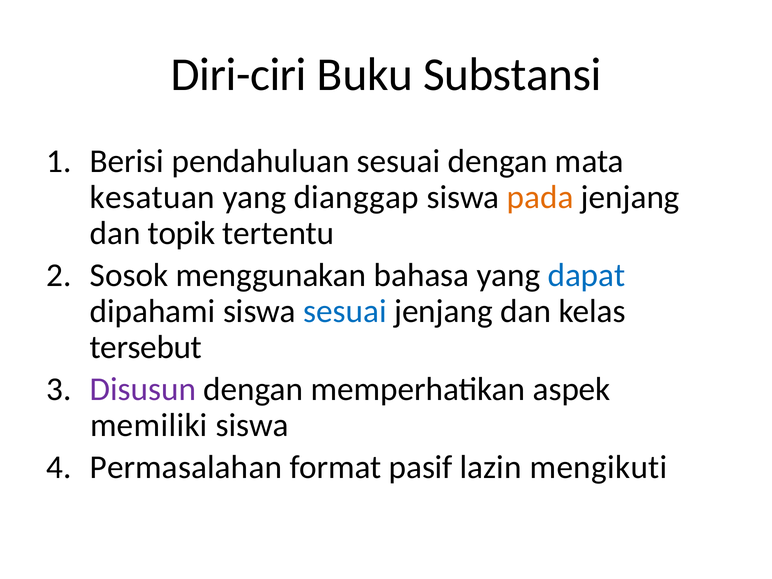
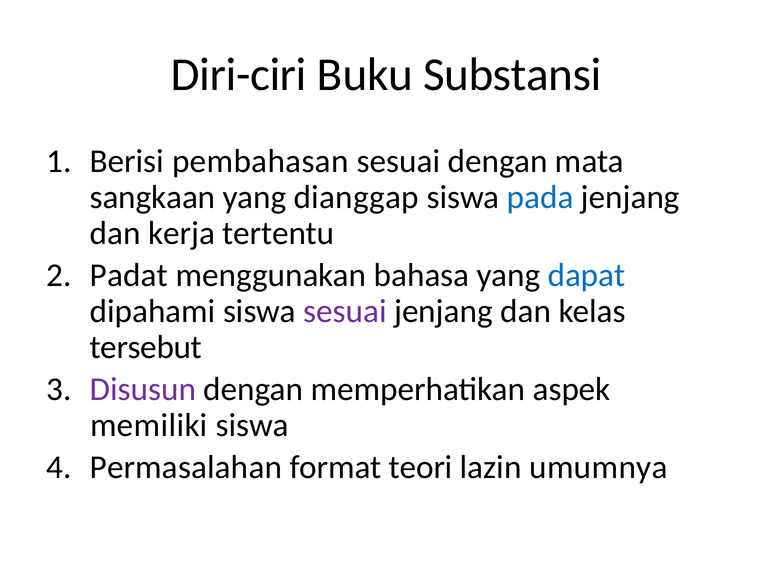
pendahuluan: pendahuluan -> pembahasan (260, 161)
kesatuan: kesatuan -> sangkaan (153, 197)
pada colour: orange -> blue (540, 197)
topik: topik -> kerja (182, 233)
Sosok: Sosok -> Padat (129, 275)
sesuai colour: blue -> purple (345, 311)
pasif: pasif -> teori (421, 467)
mengikuti: mengikuti -> umumnya (599, 467)
